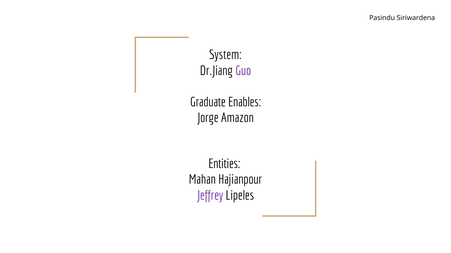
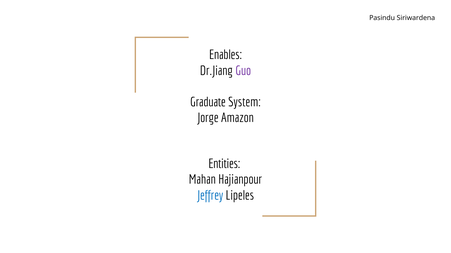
System: System -> Enables (226, 55)
Enables: Enables -> System (245, 102)
Jeffrey colour: purple -> blue (210, 196)
